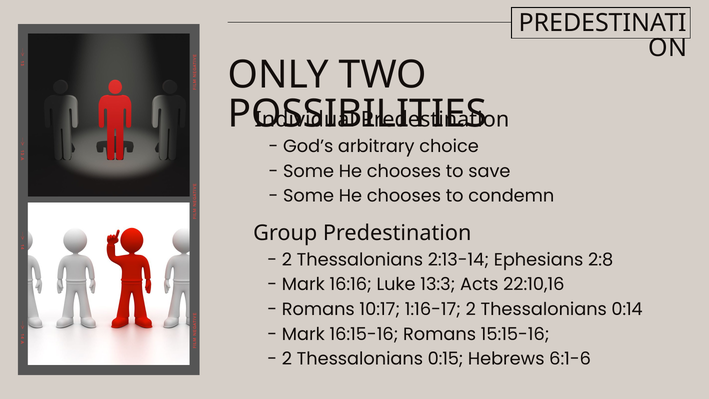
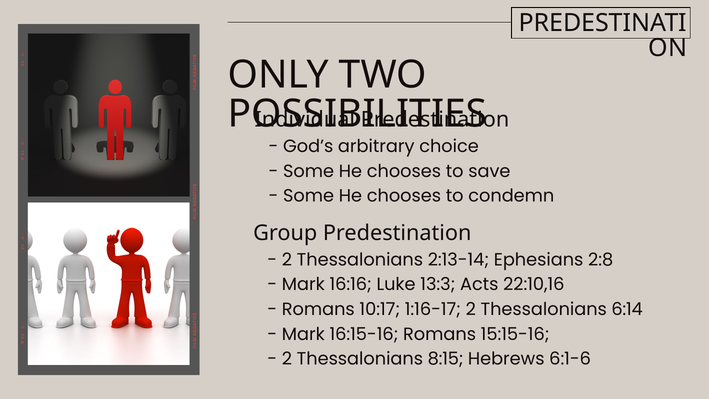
0:14: 0:14 -> 6:14 (627, 309)
0:15: 0:15 -> 8:15 (446, 359)
